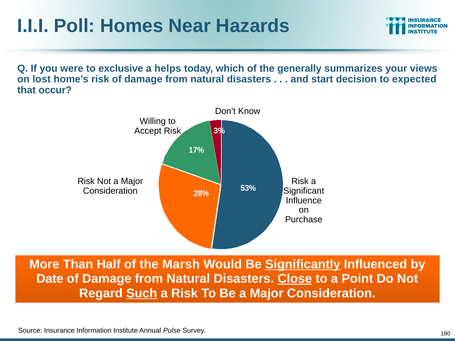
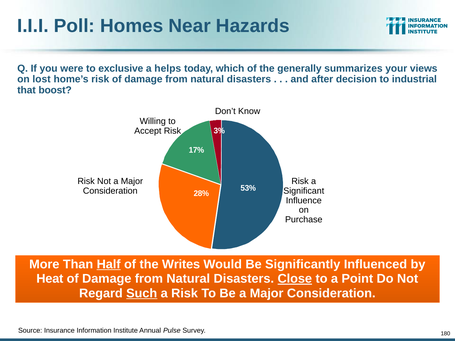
start: start -> after (322, 79)
expected: expected -> industrial (414, 79)
occur: occur -> boost (55, 90)
Half underline: none -> present (109, 265)
Marsh: Marsh -> Writes (181, 265)
Significantly underline: present -> none (303, 265)
Date: Date -> Heat (50, 279)
